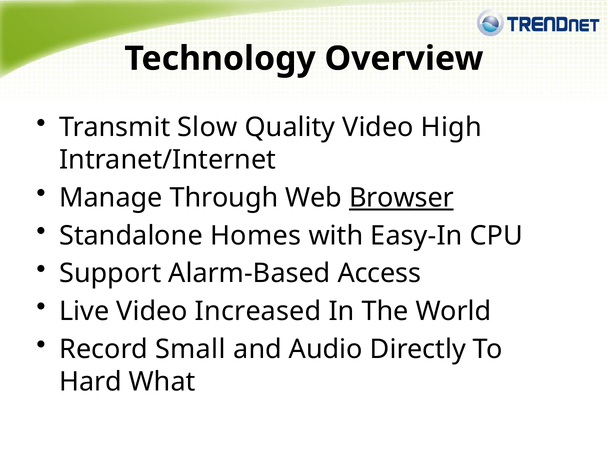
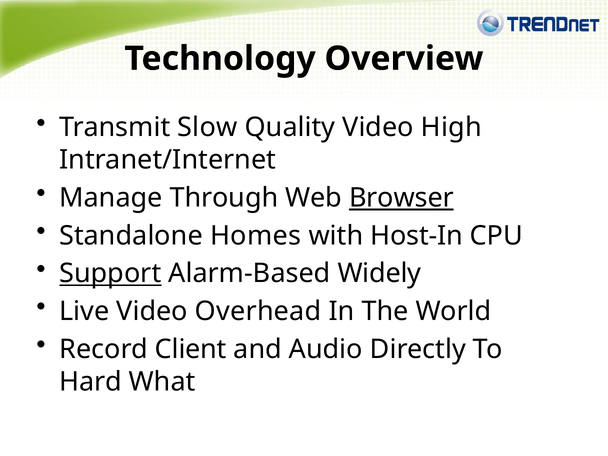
Easy-In: Easy-In -> Host-In (417, 236)
Support underline: none -> present (110, 274)
Access: Access -> Widely (379, 274)
Increased: Increased -> Overhead (258, 311)
Small: Small -> Client (191, 349)
